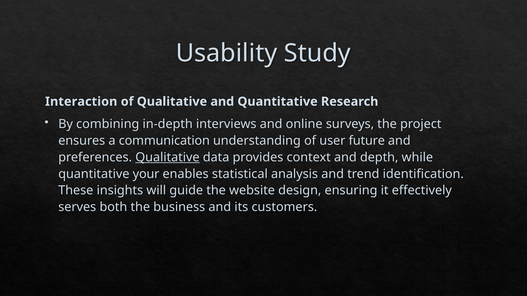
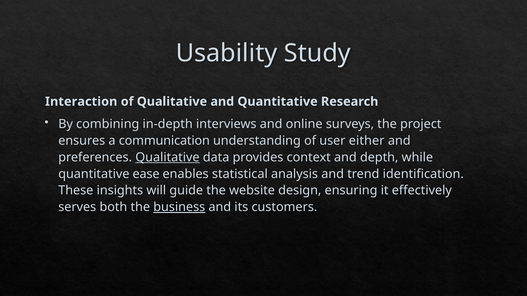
future: future -> either (367, 141)
your: your -> ease (146, 174)
business underline: none -> present (179, 207)
